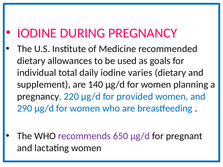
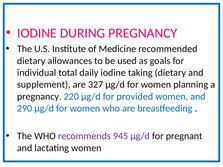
varies: varies -> taking (140, 73)
140: 140 -> 327 (96, 85)
650: 650 -> 945 (121, 136)
